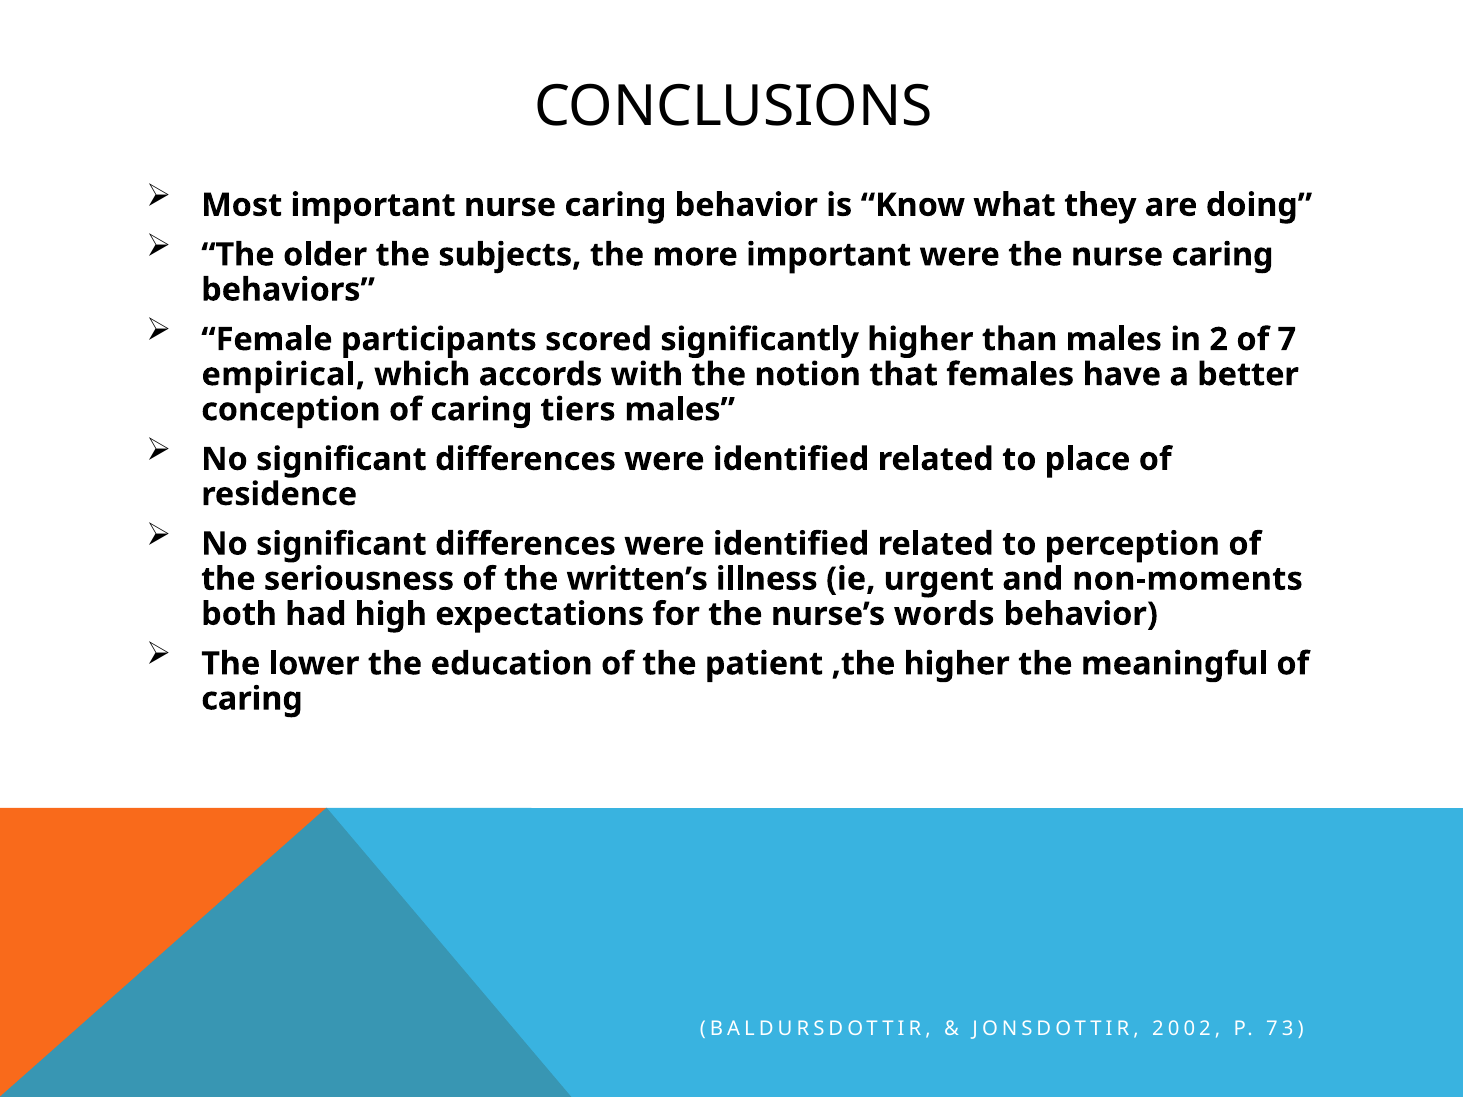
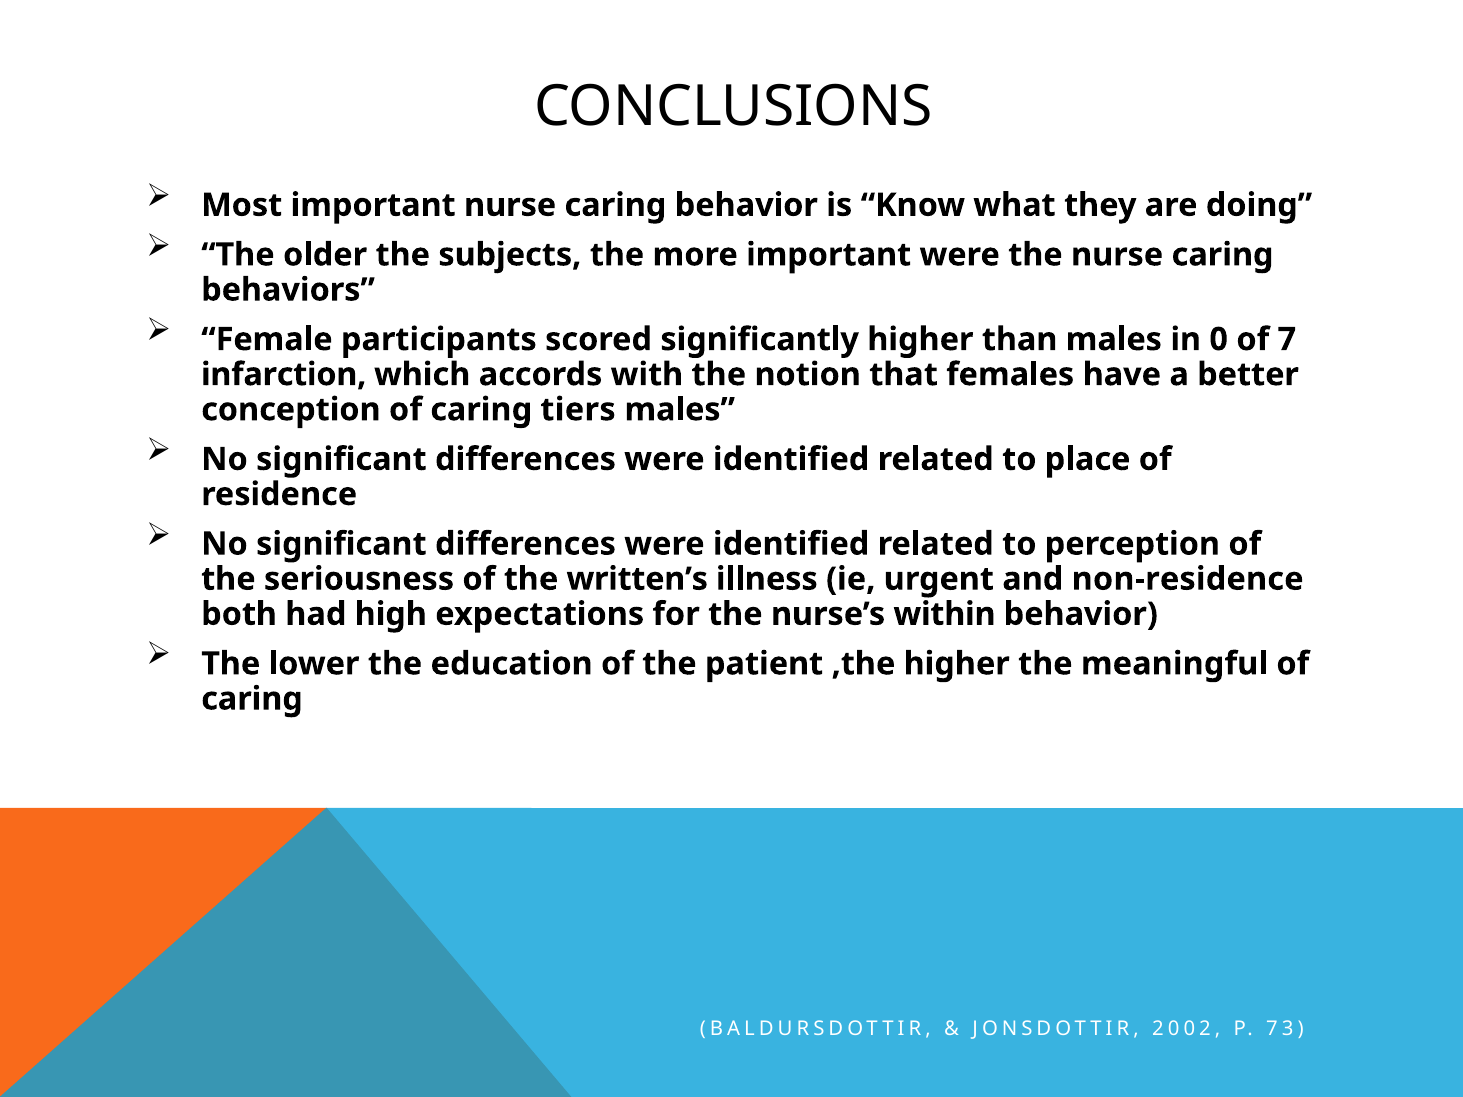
2: 2 -> 0 (1219, 340)
empirical: empirical -> infarction (284, 375)
non-moments: non-moments -> non-residence (1188, 579)
words: words -> within (945, 614)
